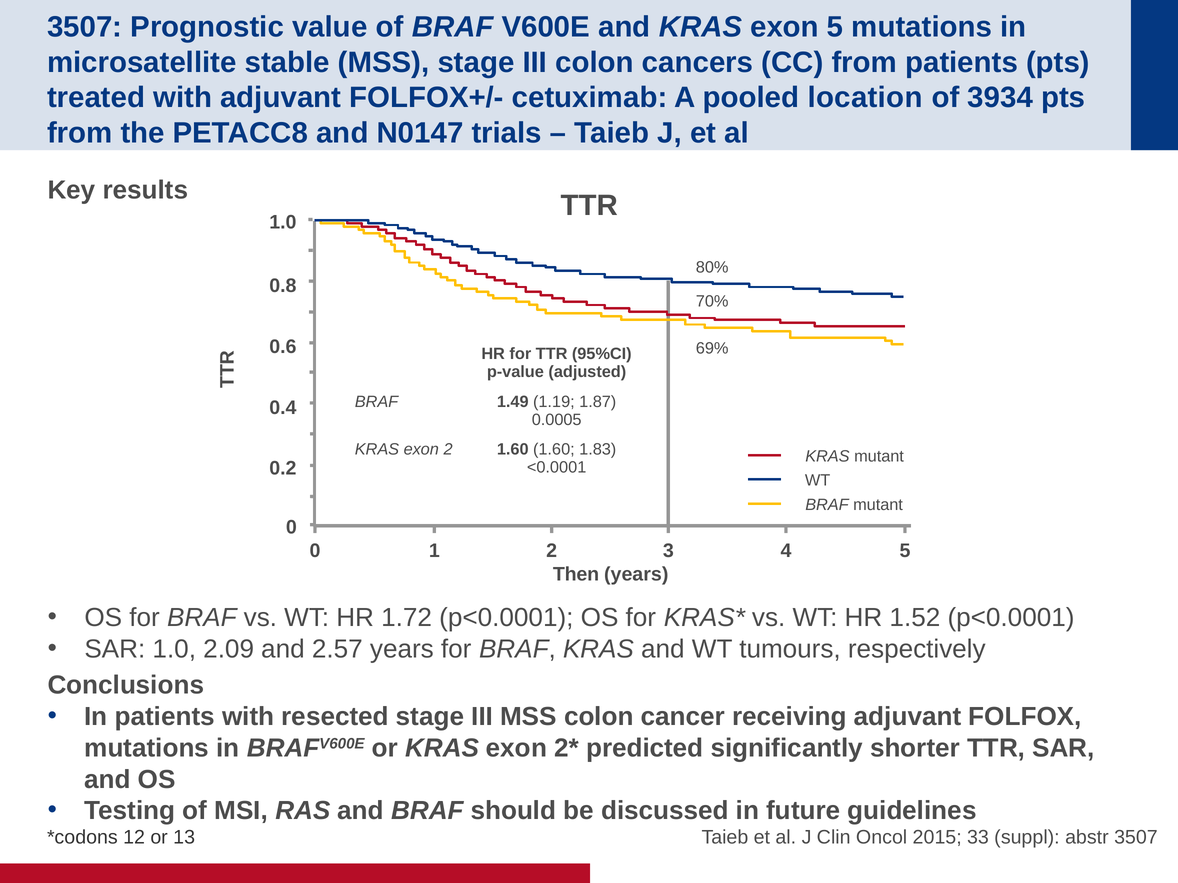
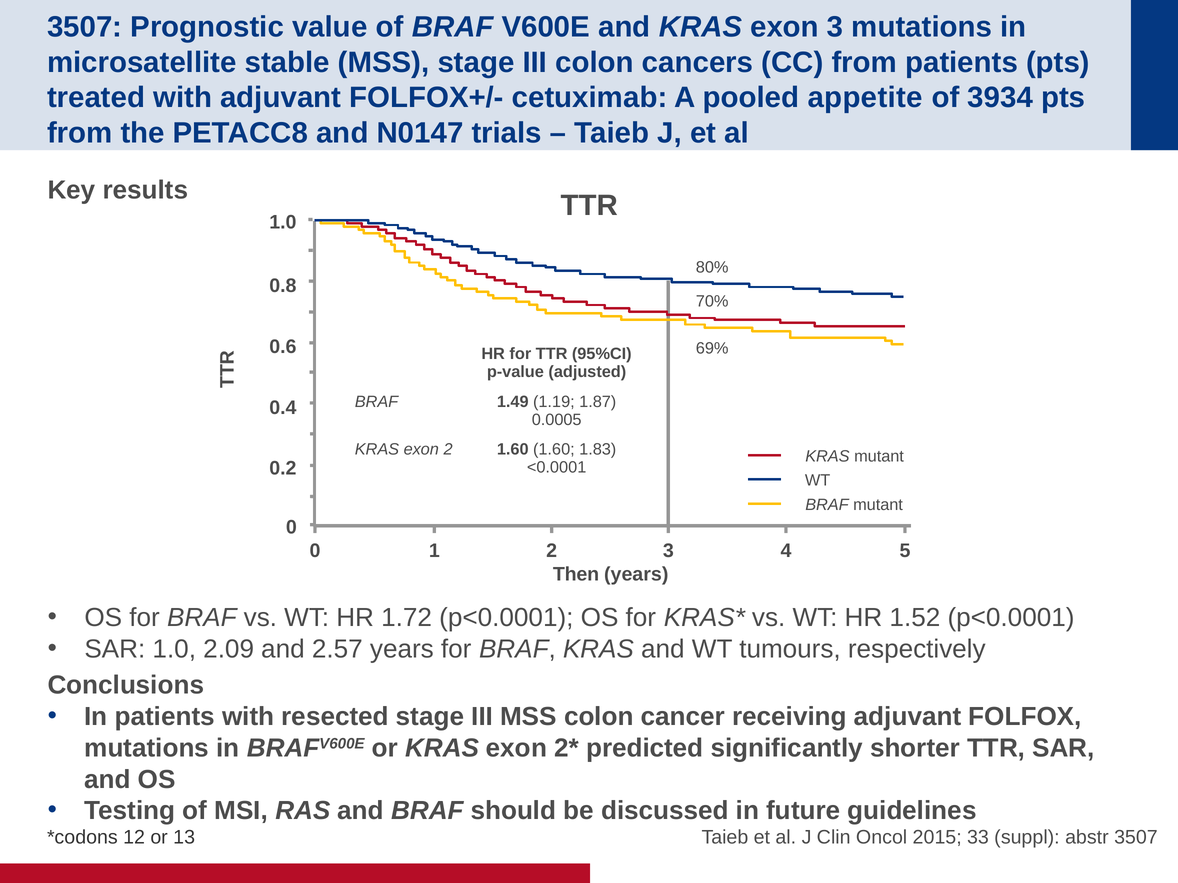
exon 5: 5 -> 3 (835, 27)
location: location -> appetite (865, 98)
